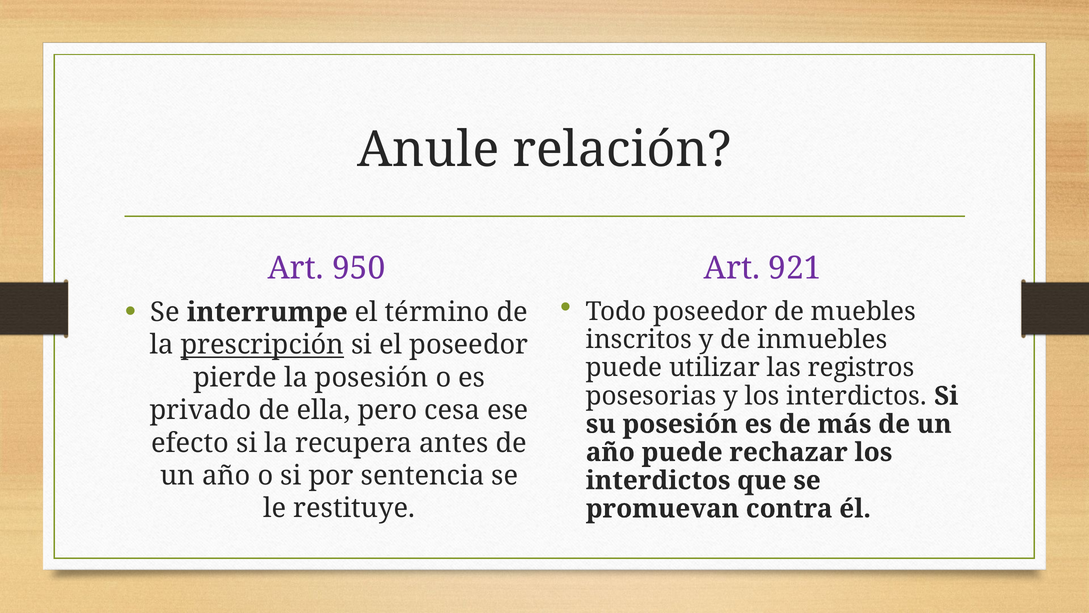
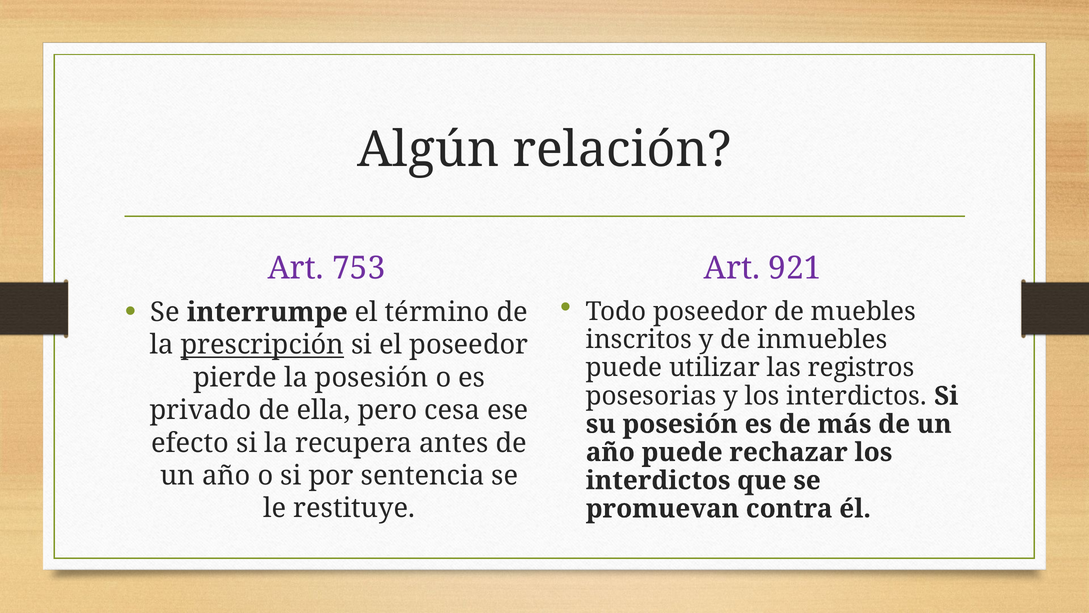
Anule: Anule -> Algún (428, 149)
950: 950 -> 753 (359, 268)
